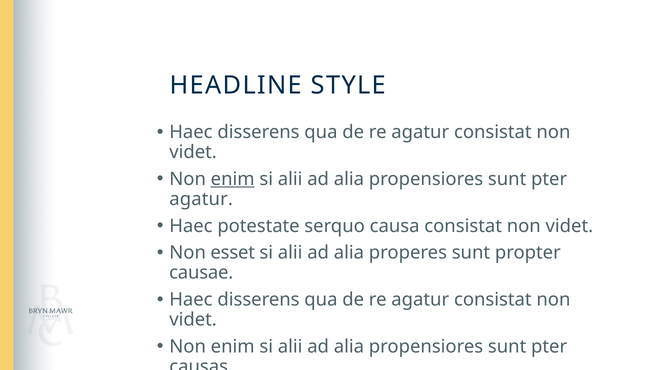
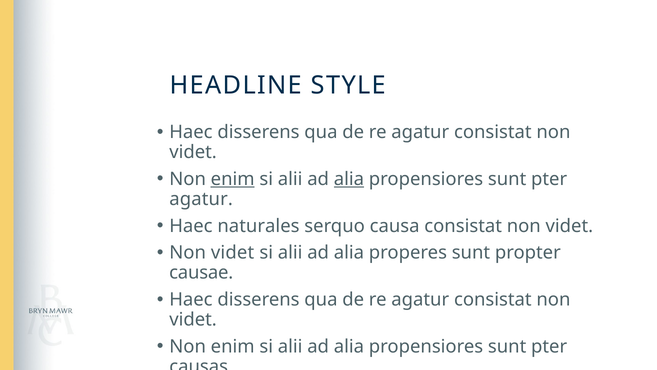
alia underline: none -> present (349, 179)
potestate: potestate -> naturales (258, 226)
esset: esset -> videt (233, 252)
